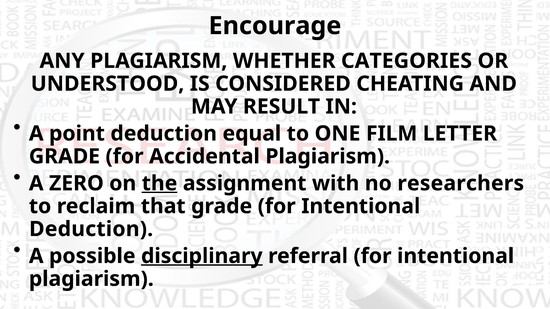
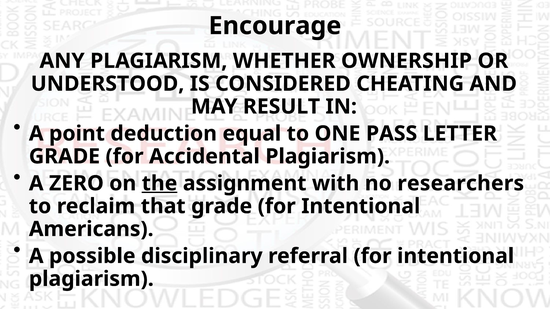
CATEGORIES: CATEGORIES -> OWNERSHIP (406, 61)
FILM: FILM -> PASS (392, 134)
Deduction: Deduction -> Americans (91, 229)
disciplinary underline: present -> none (202, 256)
